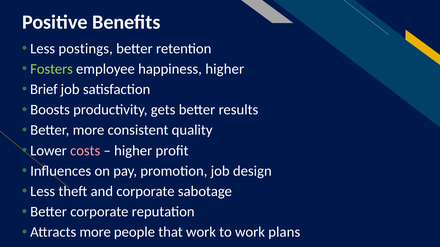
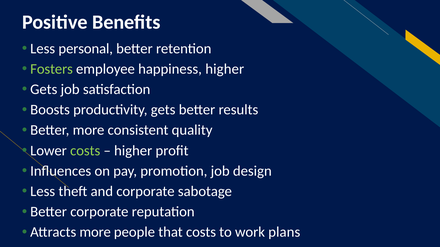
postings: postings -> personal (86, 49)
Brief: Brief -> Gets (44, 90)
costs colour: pink -> light green (85, 151)
that work: work -> costs (201, 233)
